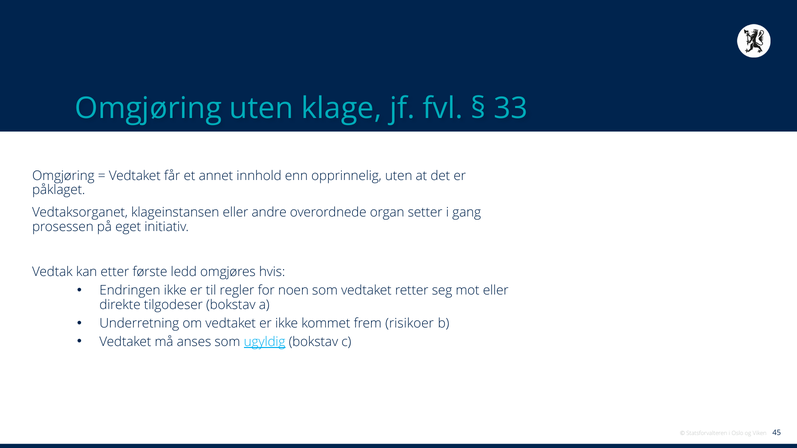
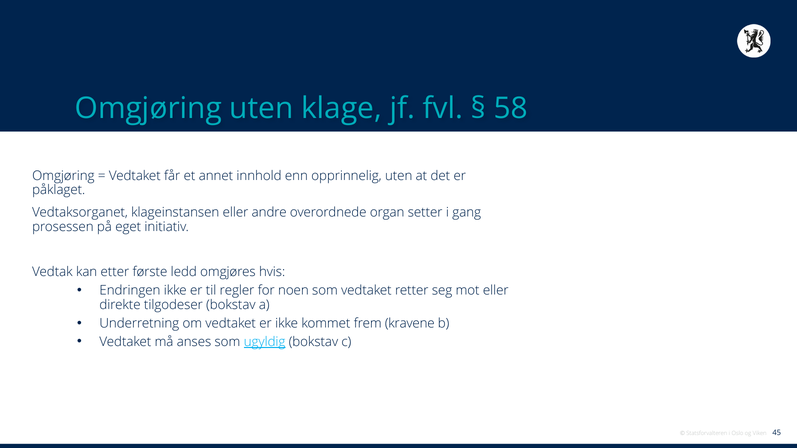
33: 33 -> 58 (511, 109)
risikoer: risikoer -> kravene (410, 323)
